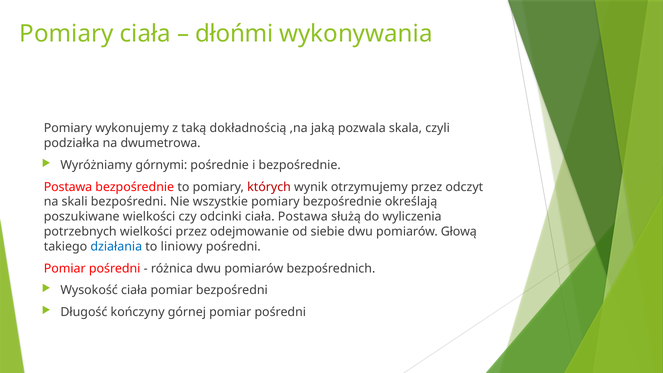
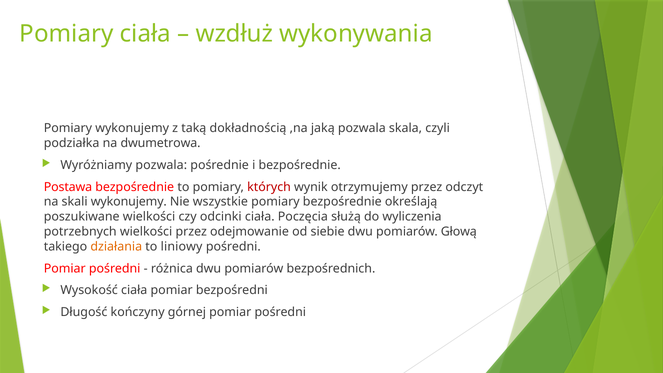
dłońmi: dłońmi -> wzdłuż (234, 34)
Wyróżniamy górnymi: górnymi -> pozwala (161, 165)
skali bezpośredni: bezpośredni -> wykonujemy (129, 202)
ciała Postawa: Postawa -> Poczęcia (303, 217)
działania colour: blue -> orange (116, 247)
